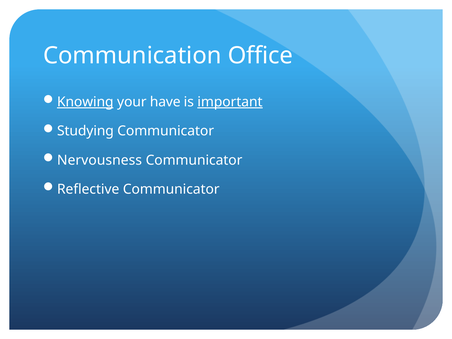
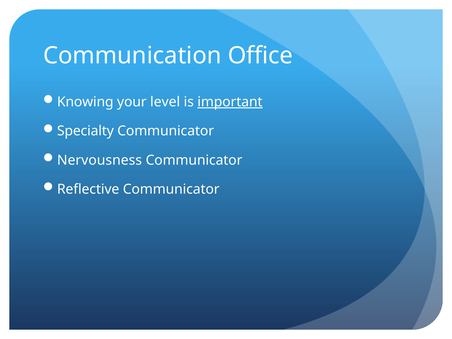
Knowing underline: present -> none (85, 102)
have: have -> level (165, 102)
Studying: Studying -> Specialty (85, 131)
